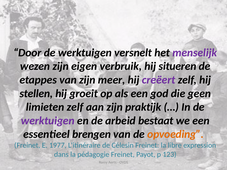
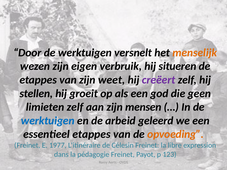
menselijk colour: purple -> orange (195, 53)
meer: meer -> weet (112, 80)
praktijk: praktijk -> mensen (143, 107)
werktuigen colour: purple -> blue (48, 121)
bestaat: bestaat -> geleerd (156, 121)
essentieel brengen: brengen -> etappes (91, 134)
